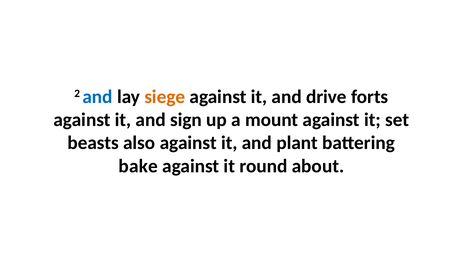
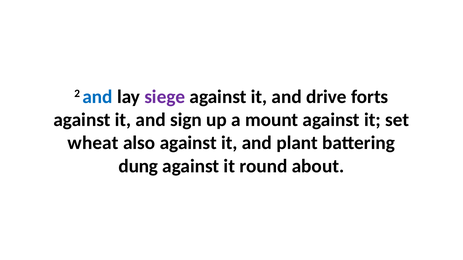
siege colour: orange -> purple (165, 97)
beasts: beasts -> wheat (93, 143)
bake: bake -> dung (138, 166)
